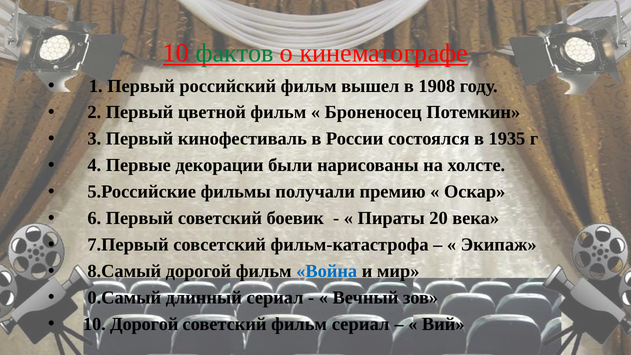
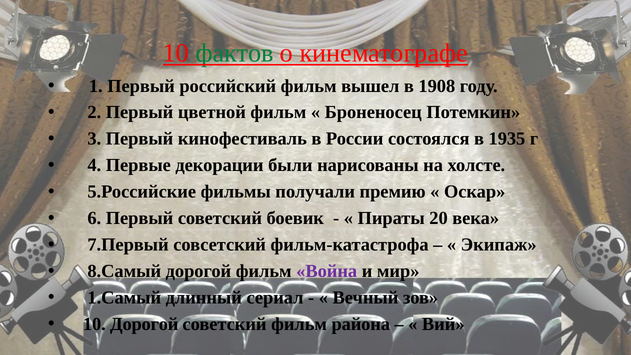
Война colour: blue -> purple (327, 271)
0.Самый: 0.Самый -> 1.Самый (124, 298)
фильм сериал: сериал -> района (361, 324)
